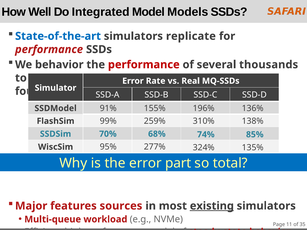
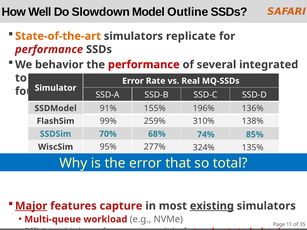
Integrated: Integrated -> Slowdown (101, 12)
Models: Models -> Outline (188, 12)
State-of-the-art colour: blue -> orange (58, 36)
thousands: thousands -> integrated (269, 65)
part: part -> that (178, 163)
Major underline: none -> present (31, 206)
sources: sources -> capture (121, 206)
